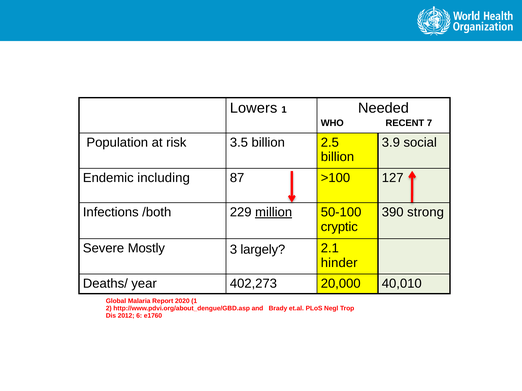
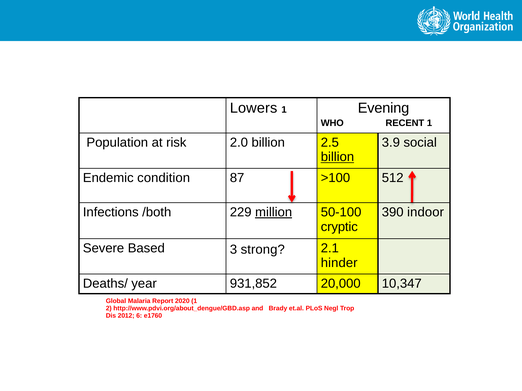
Needed: Needed -> Evening (384, 108)
RECENT 7: 7 -> 1 (429, 123)
3.5: 3.5 -> 2.0 (239, 143)
billion underline: none -> present (337, 157)
including: including -> condition (164, 178)
127: 127 -> 512 (393, 178)
strong: strong -> indoor (426, 212)
Mostly: Mostly -> Based (146, 248)
largely: largely -> strong (263, 250)
402,273: 402,273 -> 931,852 (253, 284)
40,010: 40,010 -> 10,347 (402, 284)
